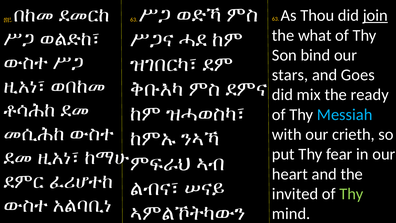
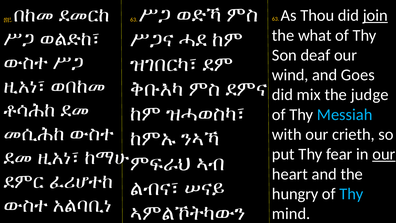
bind: bind -> deaf (315, 55)
stars: stars -> wind (290, 75)
ready: ready -> judge (370, 95)
our underline: none -> present (384, 154)
invited: invited -> hungry (295, 194)
Thy colour: light green -> light blue (351, 194)
